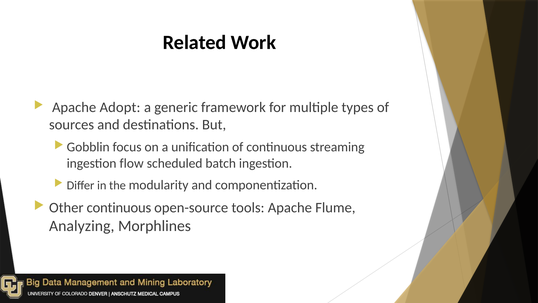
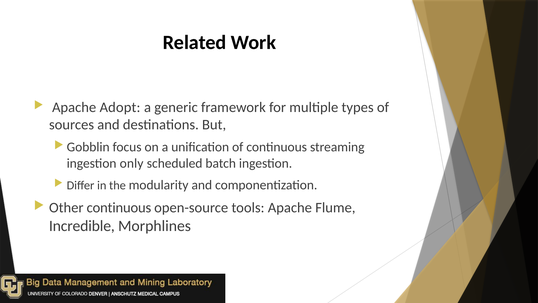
flow: flow -> only (132, 163)
Analyzing: Analyzing -> Incredible (82, 226)
